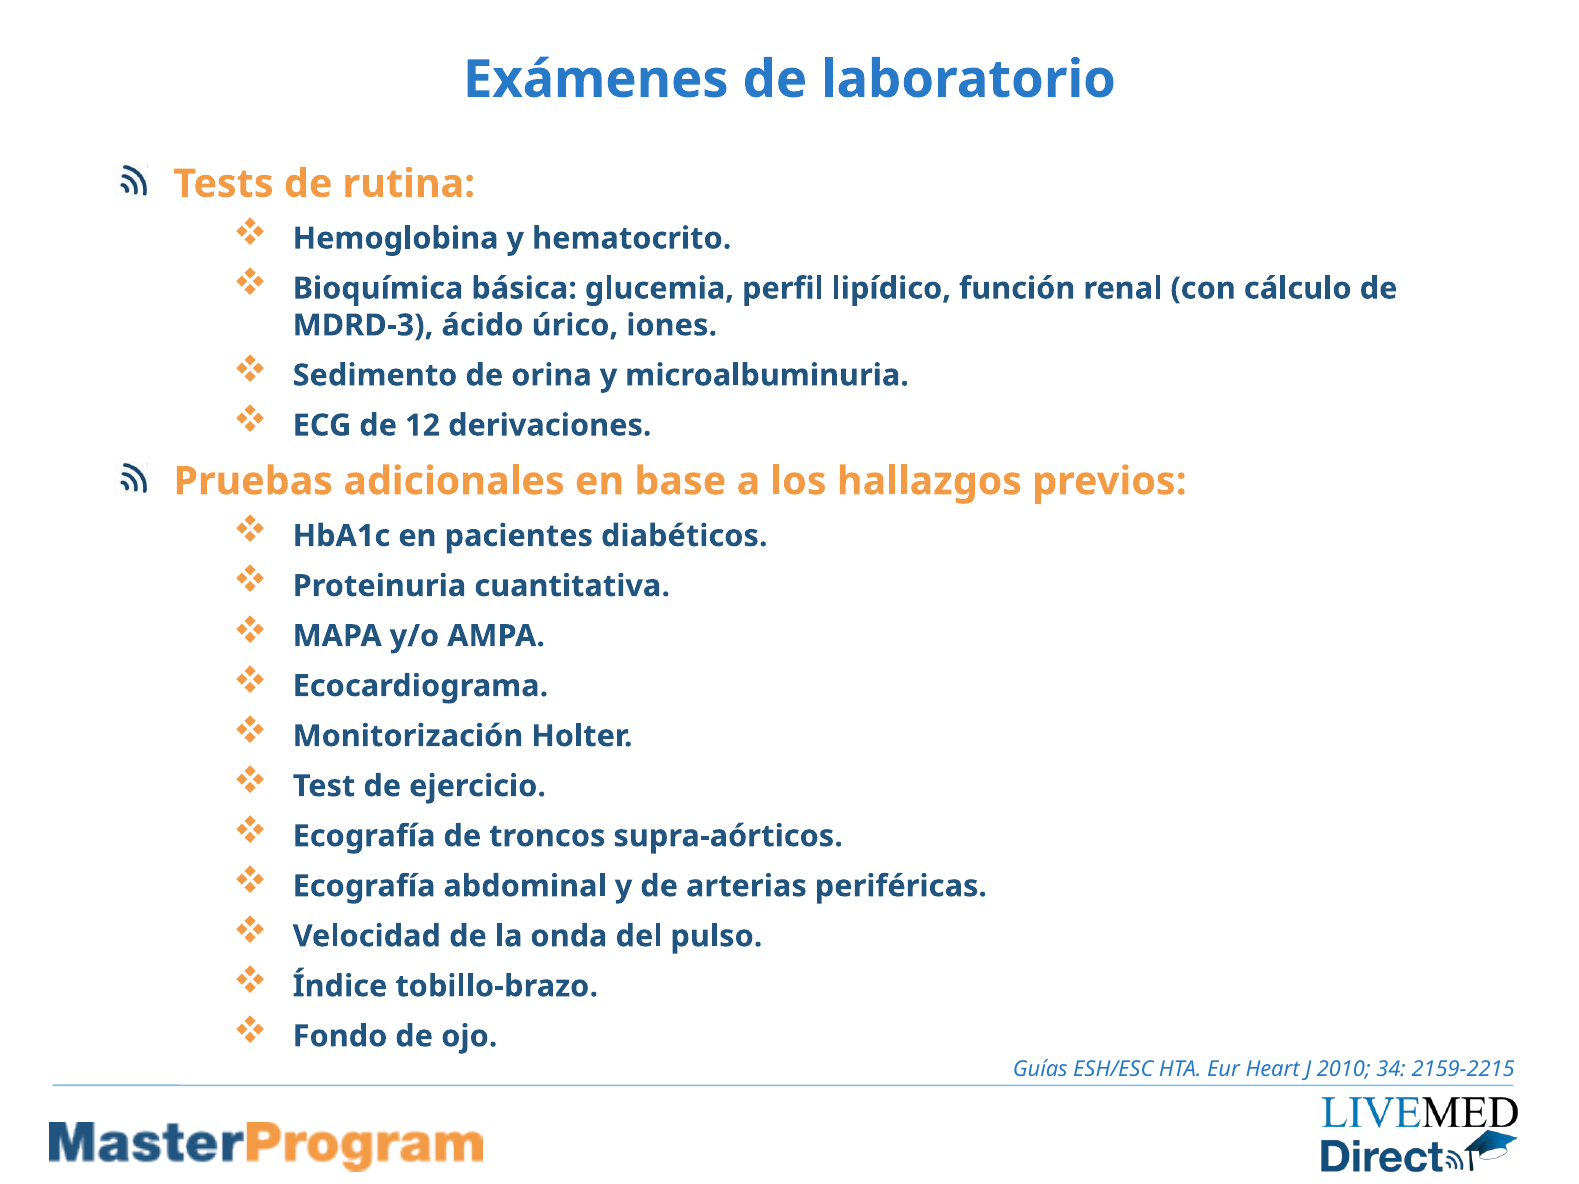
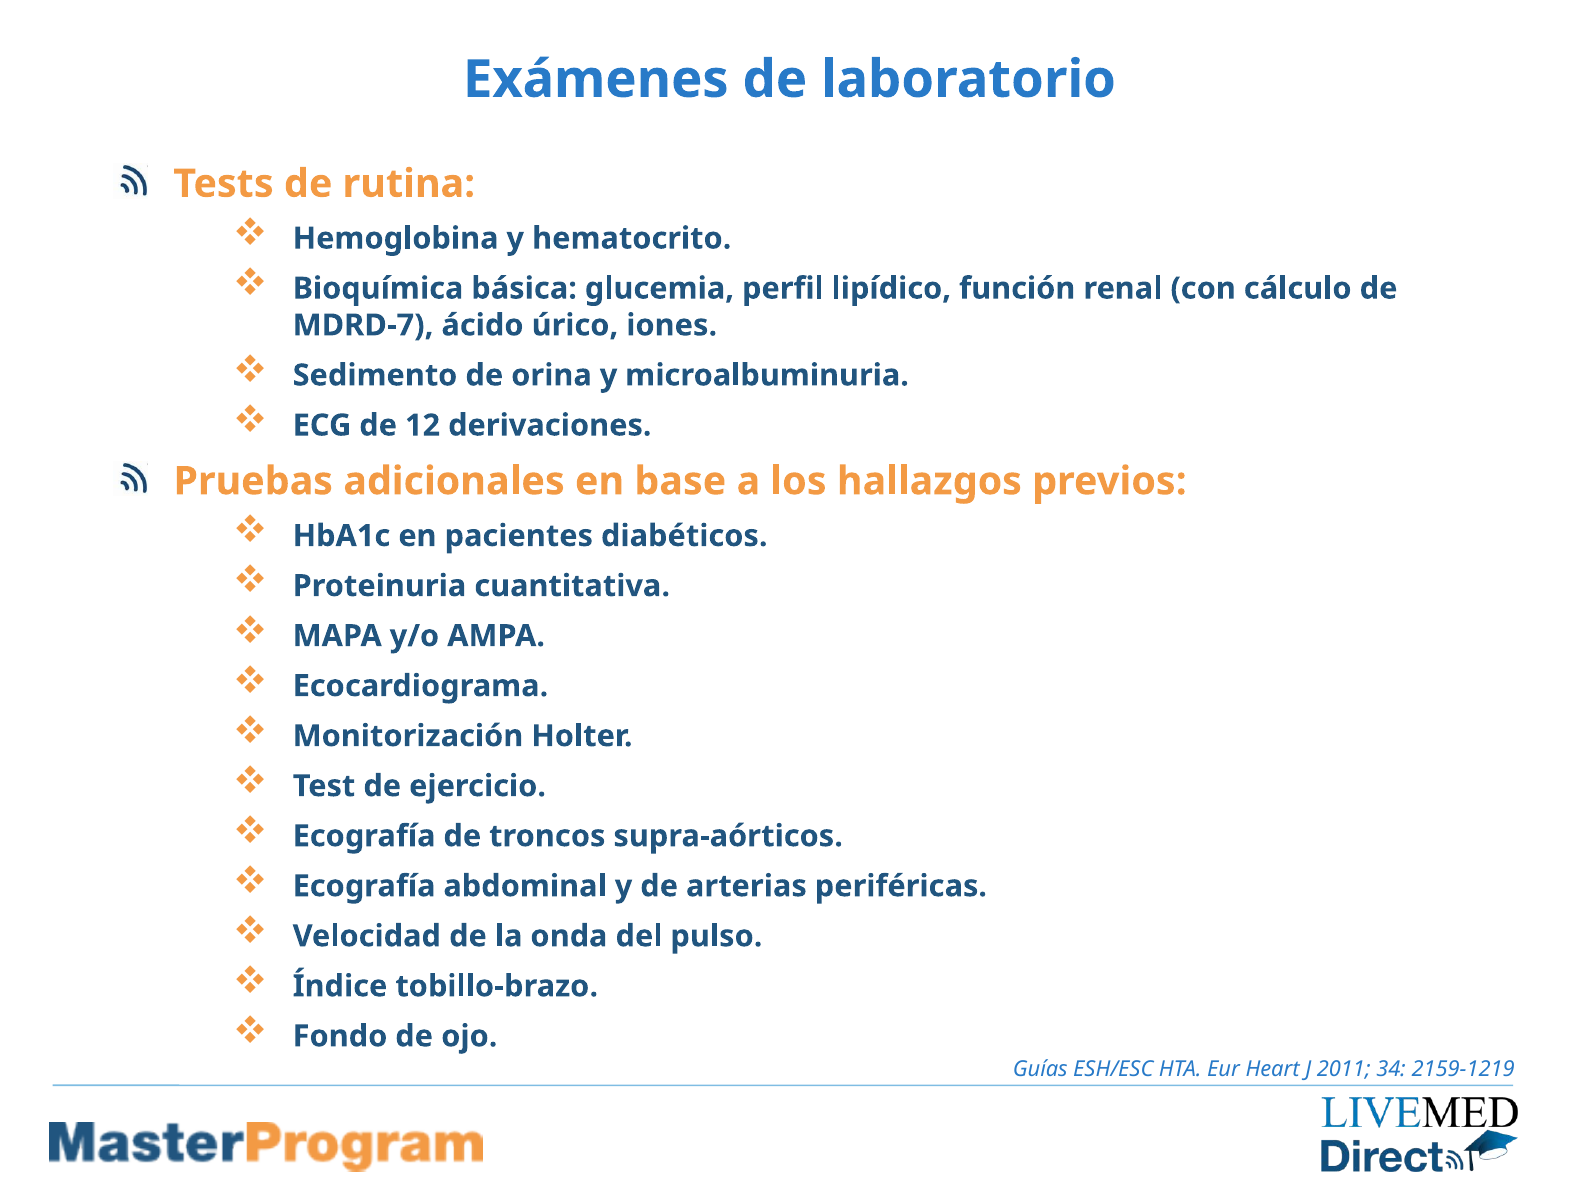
MDRD-3: MDRD-3 -> MDRD-7 (363, 325)
2010: 2010 -> 2011 (1344, 1069)
2159-2215: 2159-2215 -> 2159-1219 (1463, 1069)
